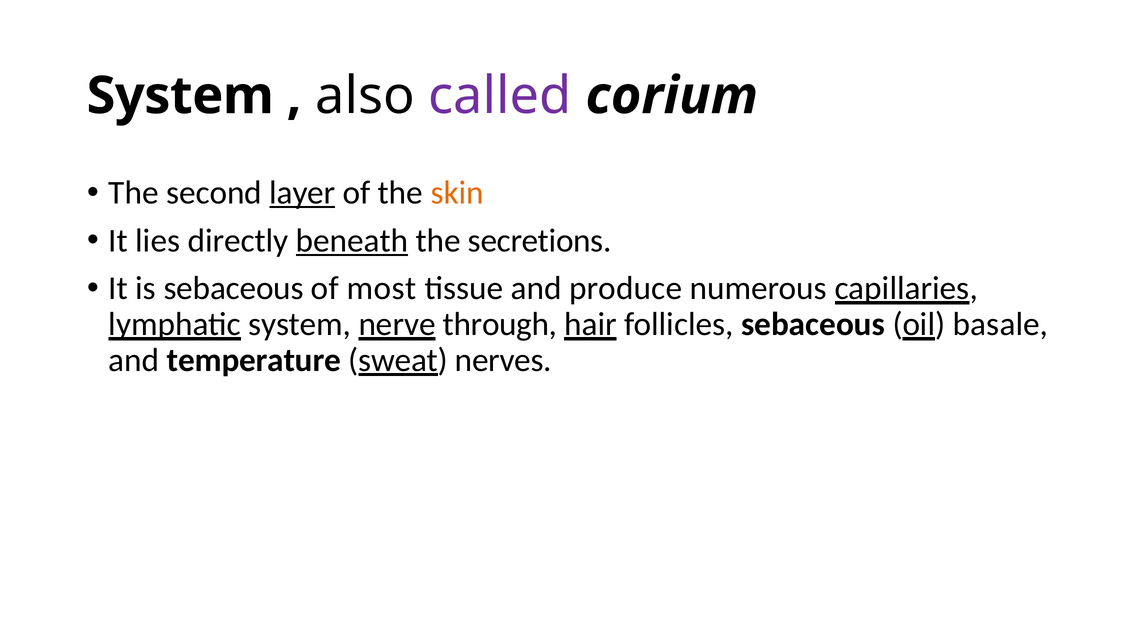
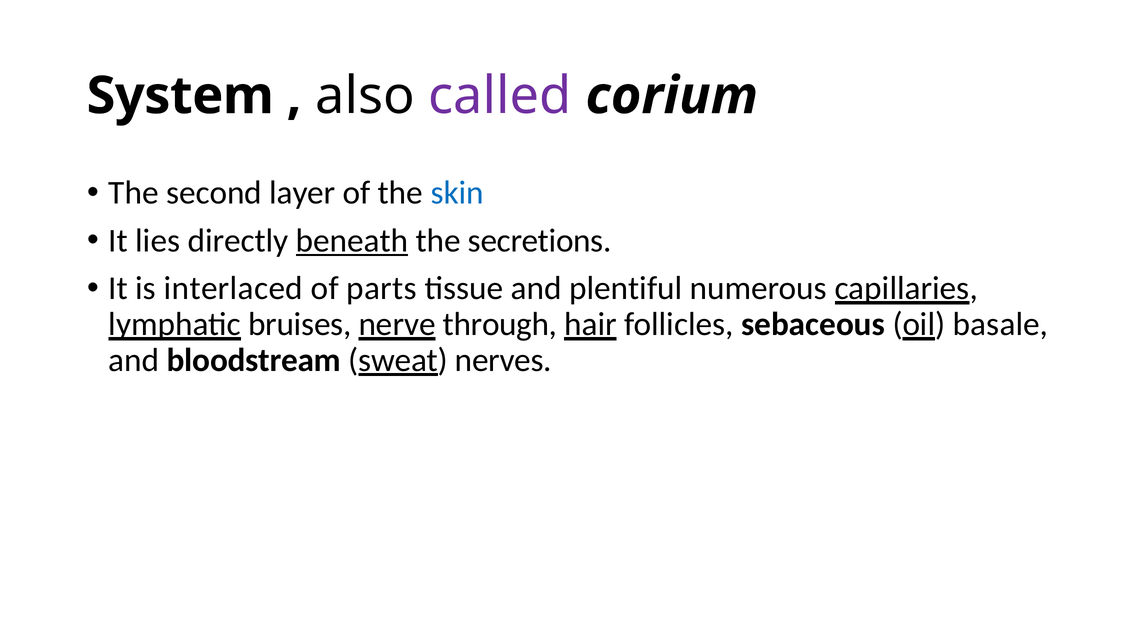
layer underline: present -> none (302, 193)
skin colour: orange -> blue (457, 193)
is sebaceous: sebaceous -> interlaced (233, 289)
most: most -> parts (382, 289)
produce: produce -> plentiful (626, 289)
lymphatic system: system -> bruises (300, 325)
temperature: temperature -> bloodstream (254, 360)
